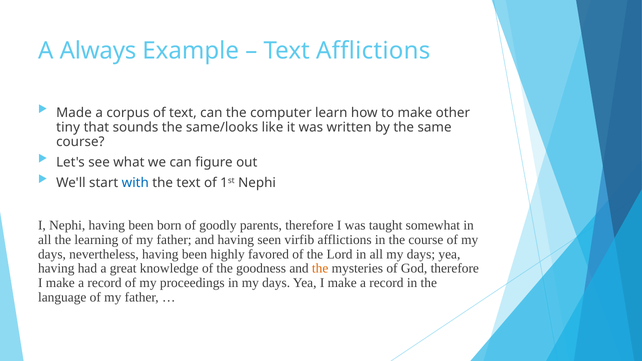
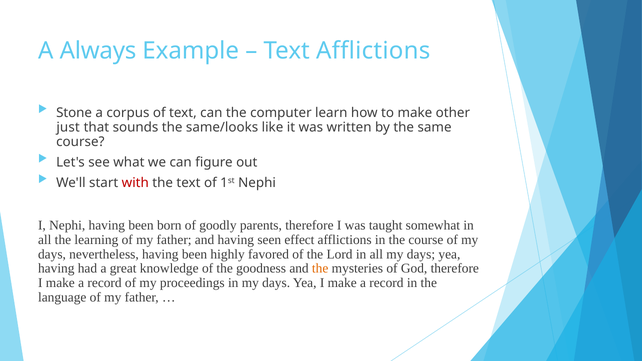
Made: Made -> Stone (74, 113)
tiny: tiny -> just (68, 127)
with colour: blue -> red (135, 183)
virfib: virfib -> effect (299, 240)
